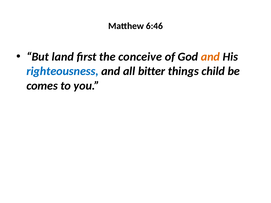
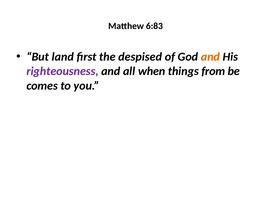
6:46: 6:46 -> 6:83 (154, 26)
conceive: conceive -> despised (140, 57)
righteousness colour: blue -> purple (62, 71)
bitter: bitter -> when (152, 71)
child: child -> from (213, 71)
